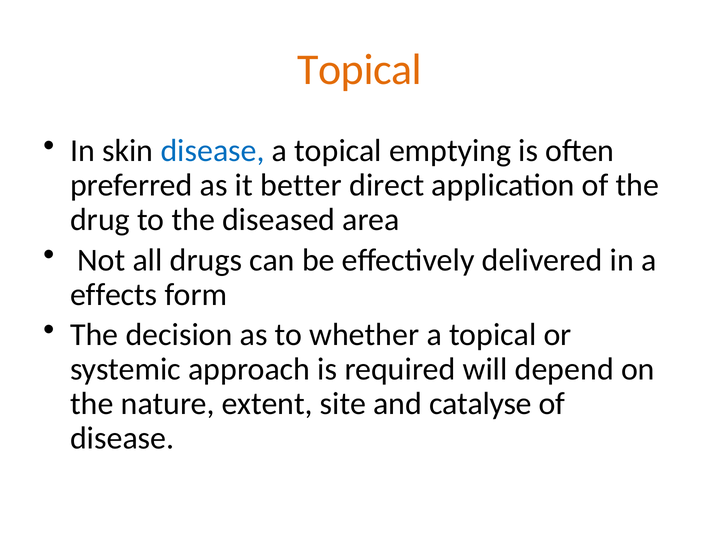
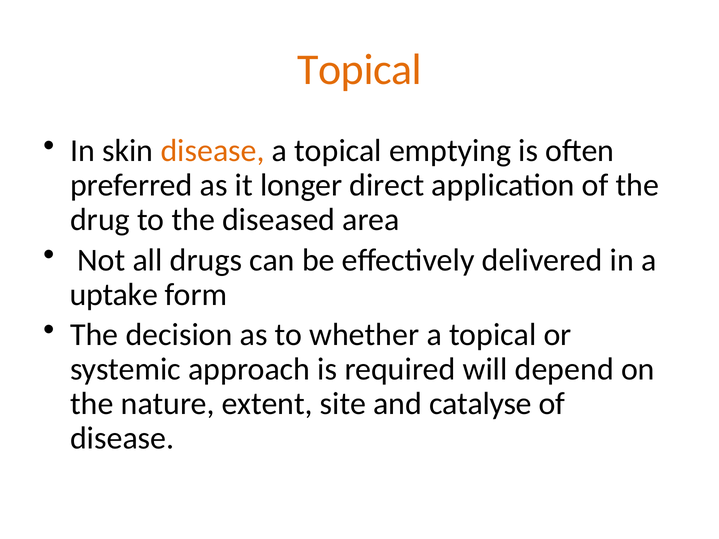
disease colour: blue -> orange (213, 151)
better: better -> longer (301, 185)
effects: effects -> uptake (114, 295)
